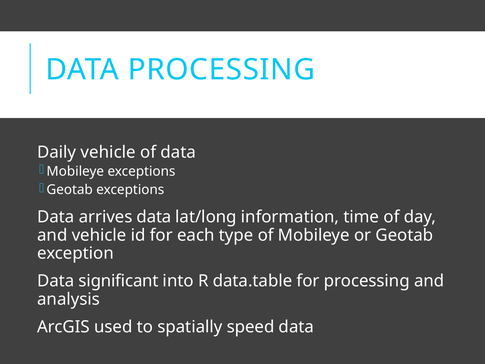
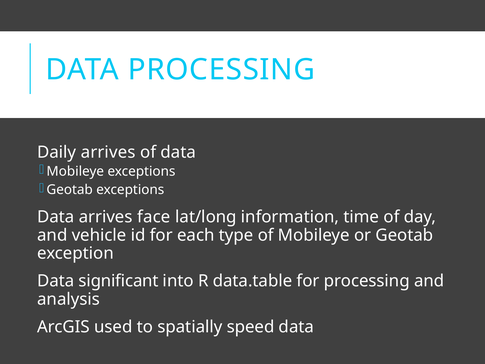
Daily vehicle: vehicle -> arrives (108, 152)
arrives data: data -> face (154, 217)
